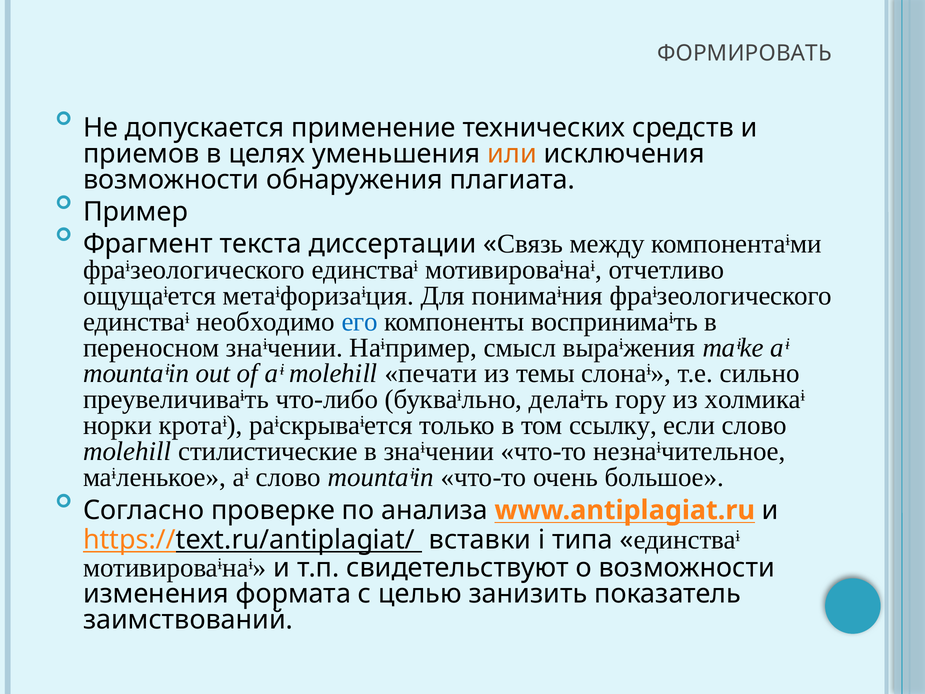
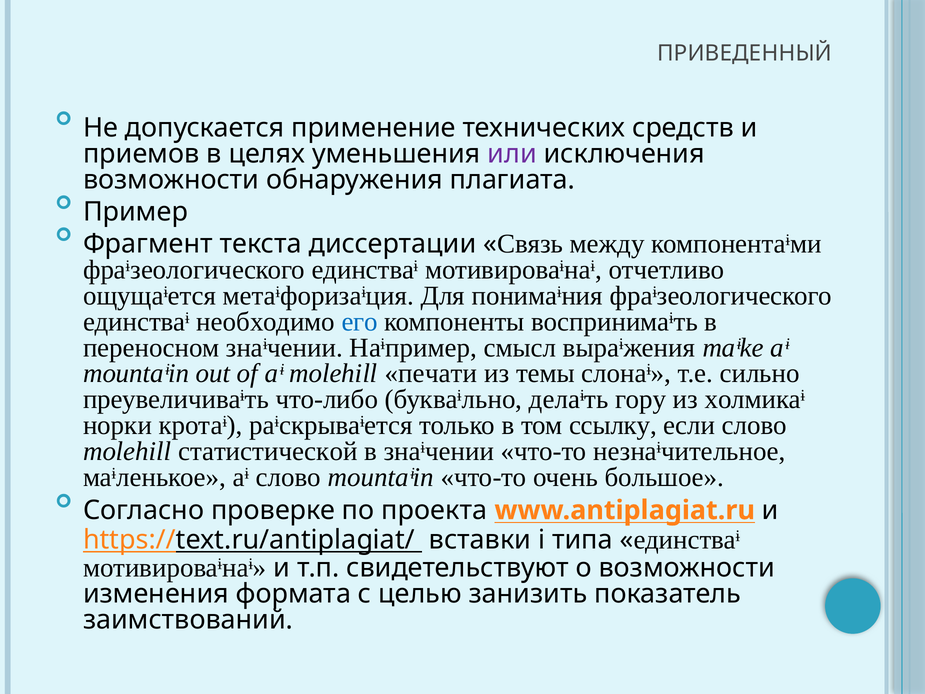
ФОРМИРОВАТЬ: ФОРМИРОВАТЬ -> ПРИВЕДЕННЫЙ (745, 53)
или colour: orange -> purple (512, 154)
стилистические: стилистические -> статистической (268, 451)
анализа: анализа -> проекта (434, 510)
